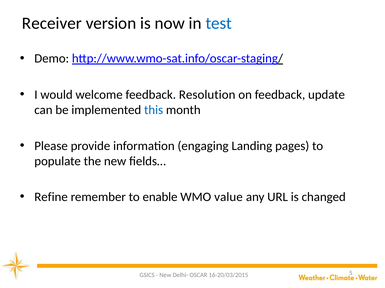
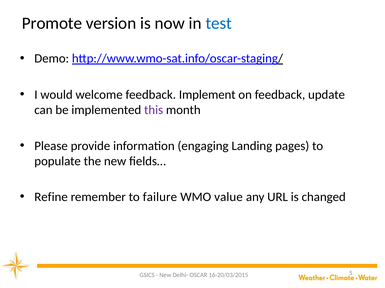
Receiver: Receiver -> Promote (52, 23)
Resolution: Resolution -> Implement (207, 95)
this colour: blue -> purple (154, 110)
enable: enable -> failure (160, 197)
